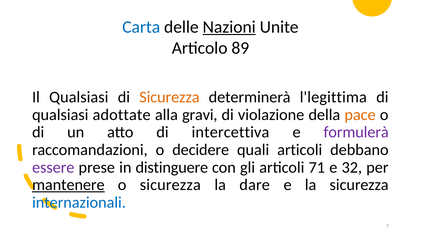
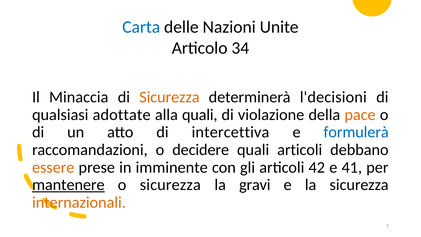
Nazioni underline: present -> none (229, 27)
89: 89 -> 34 (240, 48)
Il Qualsiasi: Qualsiasi -> Minaccia (79, 97)
l'legittima: l'legittima -> l'decisioni (333, 97)
alla gravi: gravi -> quali (200, 115)
formulerà colour: purple -> blue (356, 132)
essere colour: purple -> orange (53, 167)
distinguere: distinguere -> imminente (172, 167)
71: 71 -> 42 (317, 167)
32: 32 -> 41 (352, 167)
dare: dare -> gravi (255, 185)
internazionali colour: blue -> orange (79, 202)
